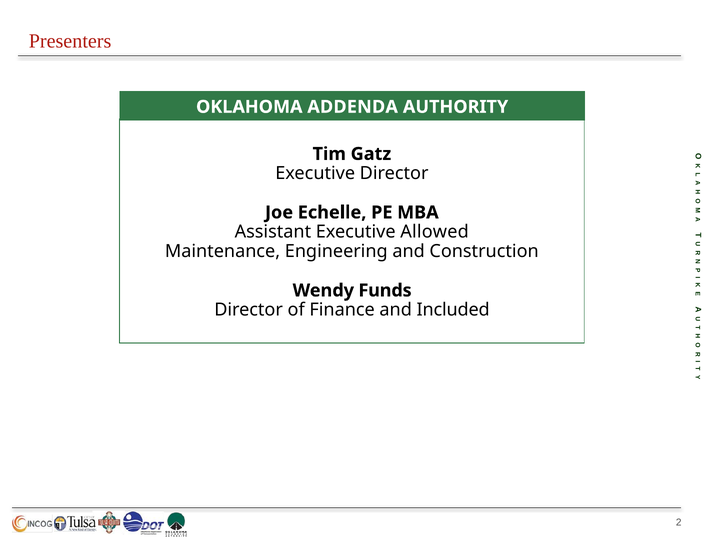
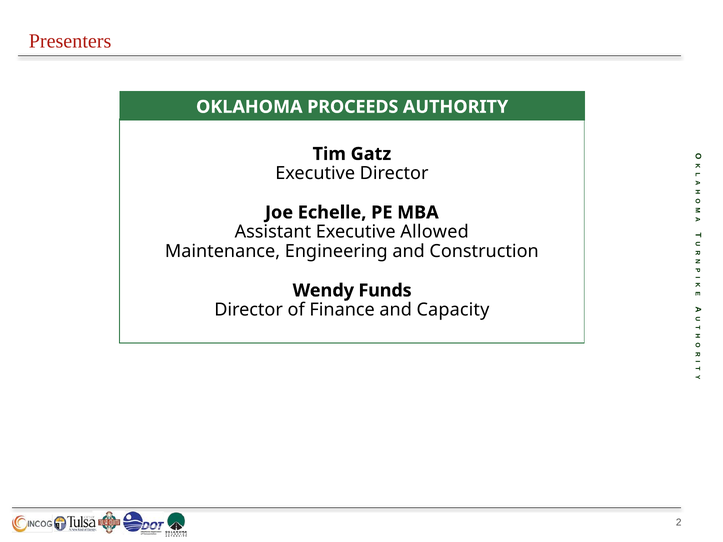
ADDENDA: ADDENDA -> PROCEEDS (353, 107)
Included: Included -> Capacity (453, 310)
